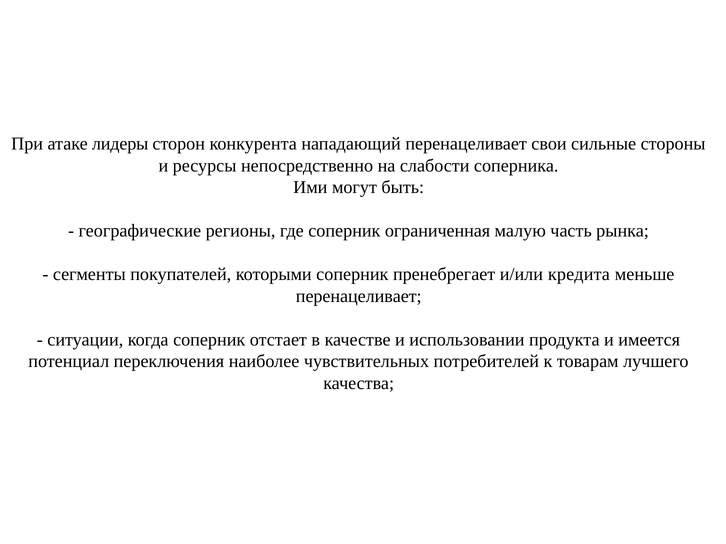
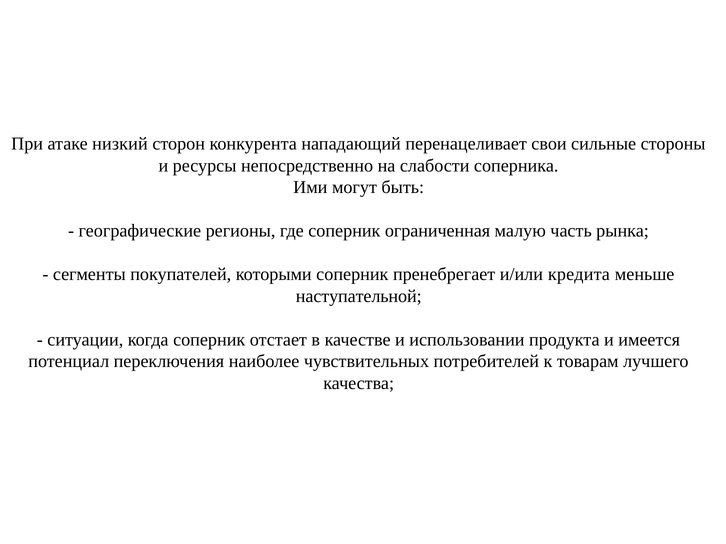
лидеры: лидеры -> низкий (120, 144)
перенацеливает: перенацеливает -> наступательной (359, 297)
